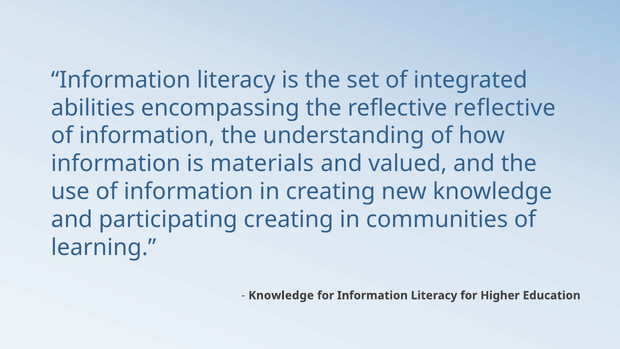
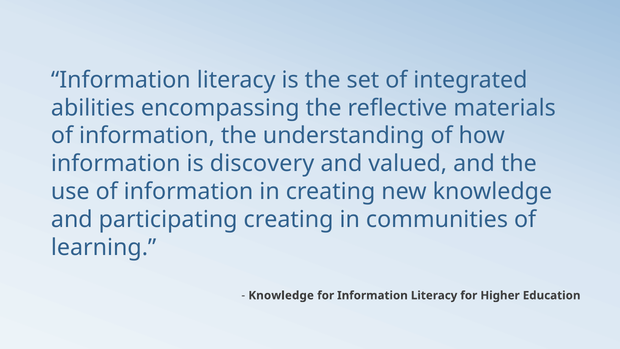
reflective reflective: reflective -> materials (505, 108)
materials: materials -> discovery (262, 164)
